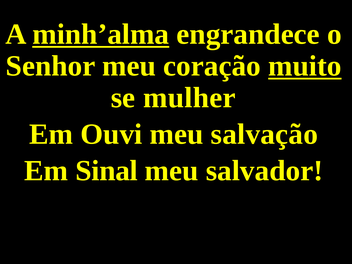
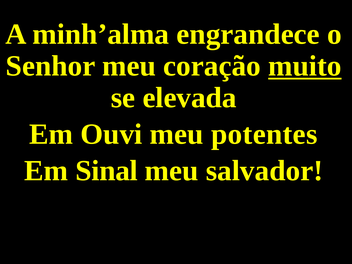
minh’alma underline: present -> none (101, 34)
mulher: mulher -> elevada (190, 98)
salvação: salvação -> potentes (264, 134)
